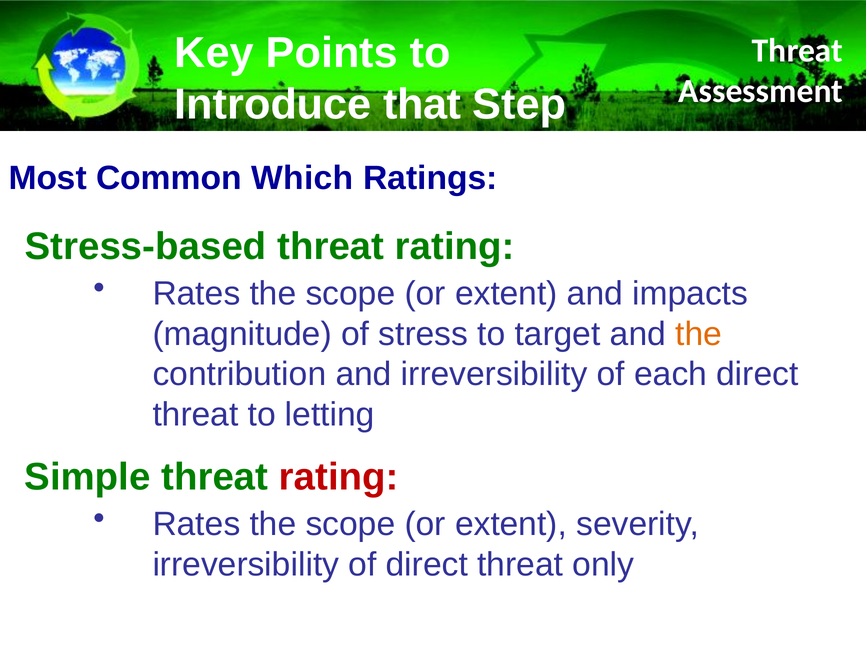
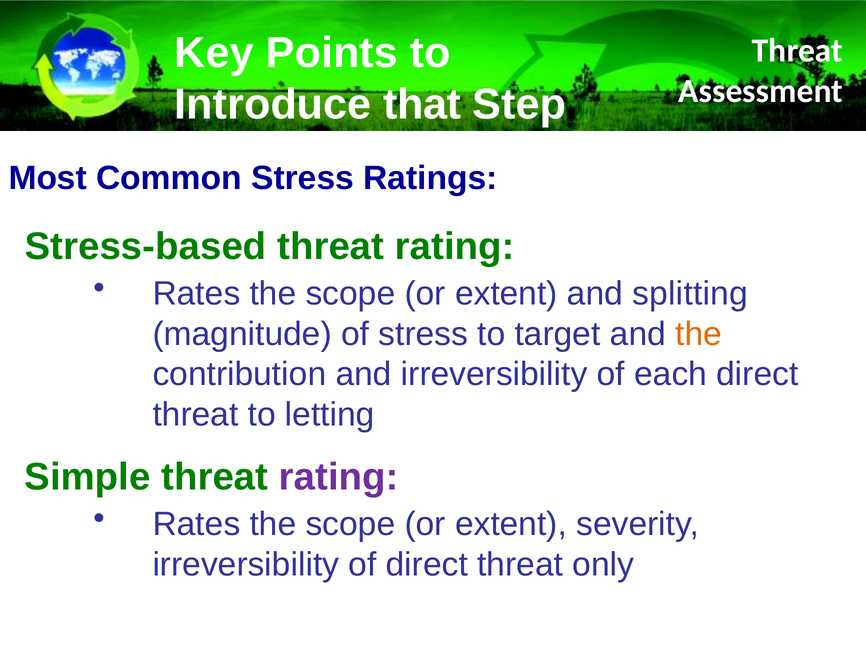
Common Which: Which -> Stress (303, 178)
impacts: impacts -> splitting (690, 294)
rating colour: red -> purple (339, 477)
